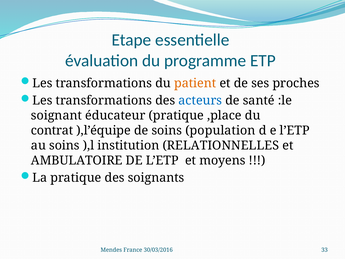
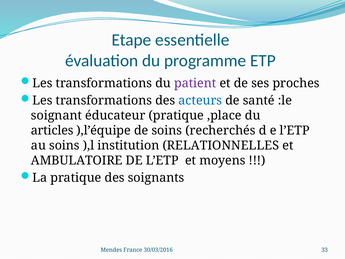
patient colour: orange -> purple (195, 83)
contrat: contrat -> articles (52, 130)
population: population -> recherchés (220, 130)
